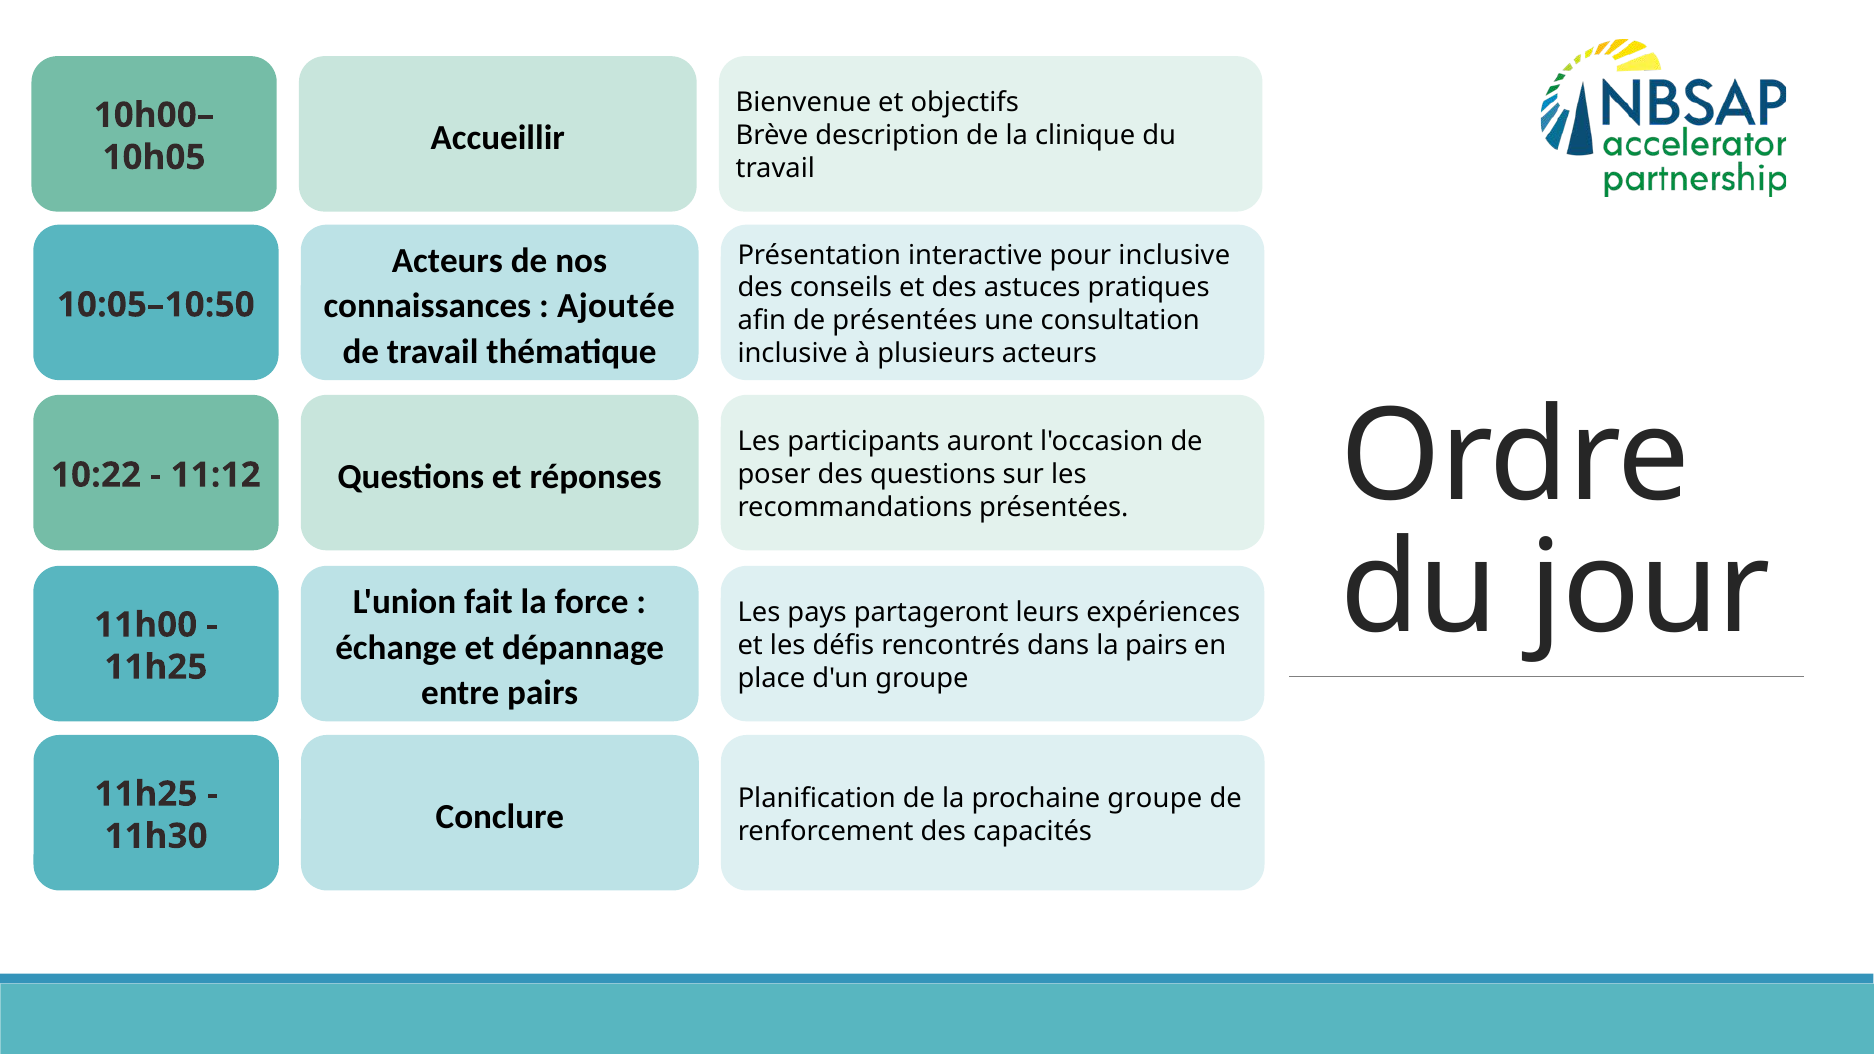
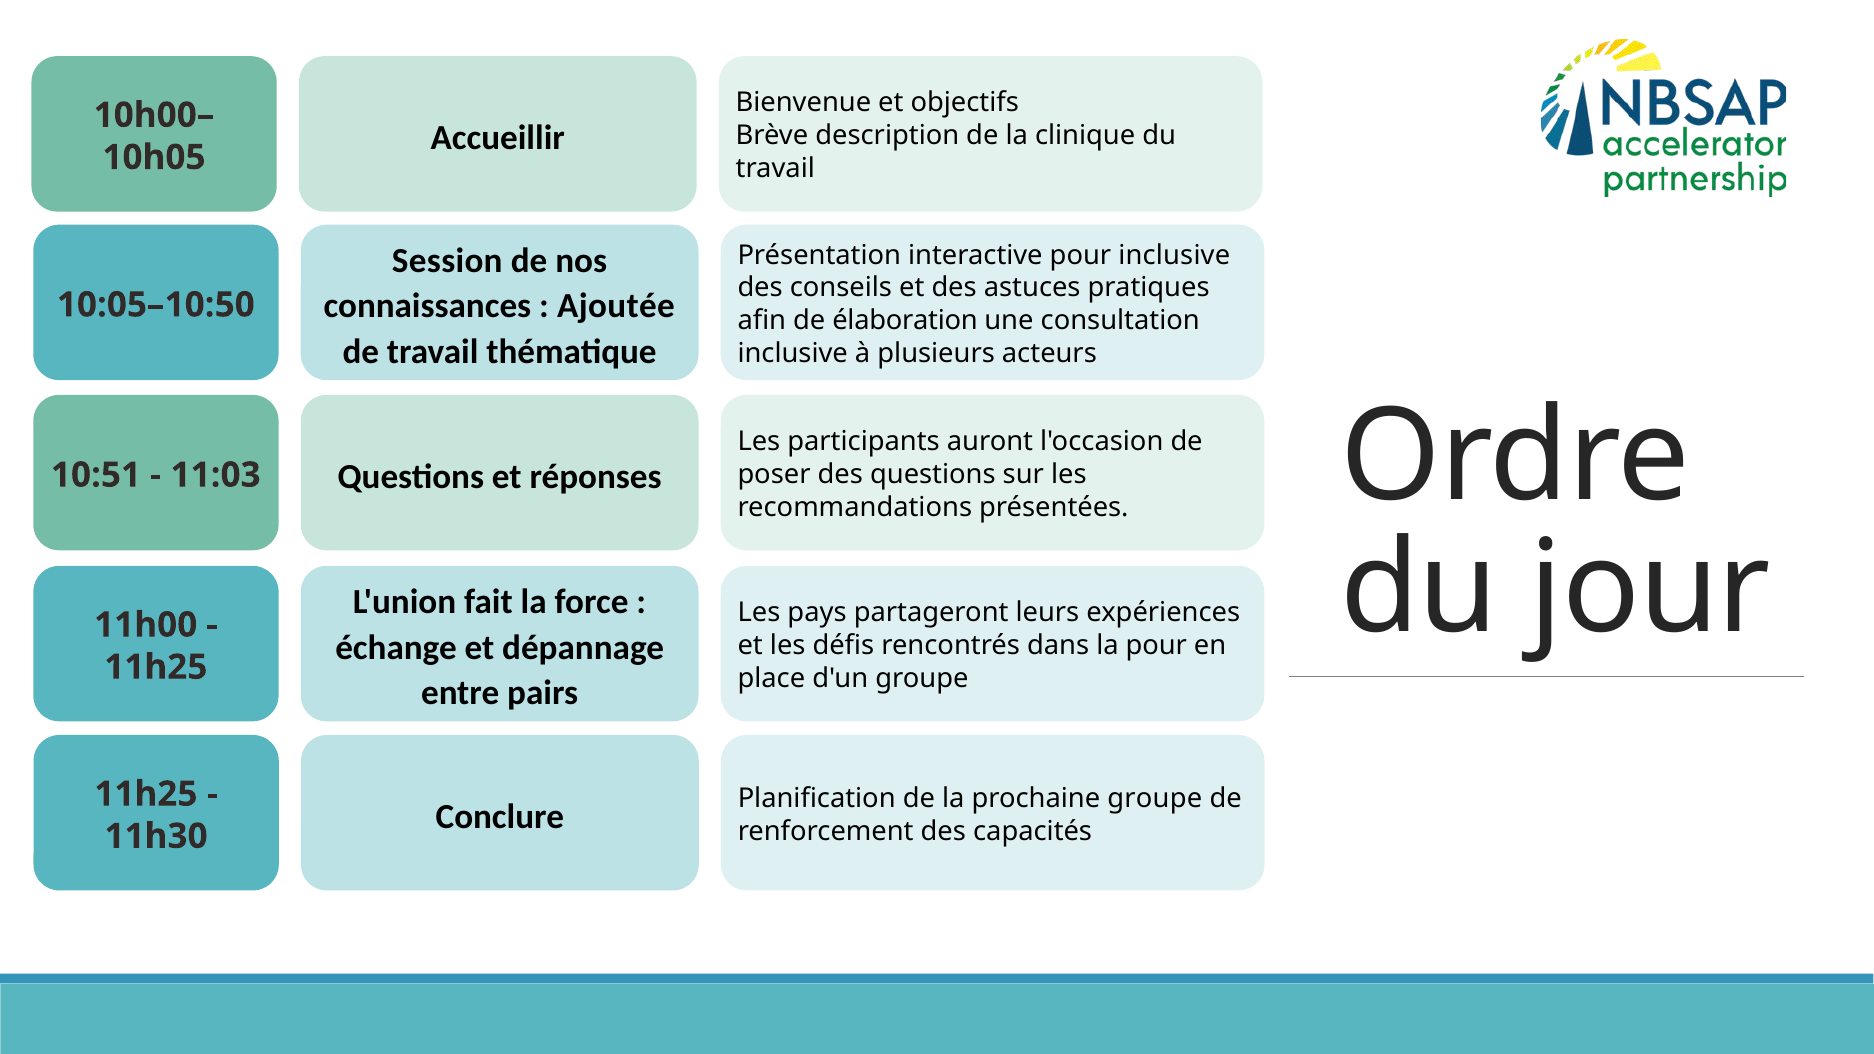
Acteurs: Acteurs -> Session (447, 261)
de présentées: présentées -> élaboration (905, 321)
10:22: 10:22 -> 10:51 (96, 475)
11:12: 11:12 -> 11:03 (216, 475)
la pairs: pairs -> pour (1156, 646)
